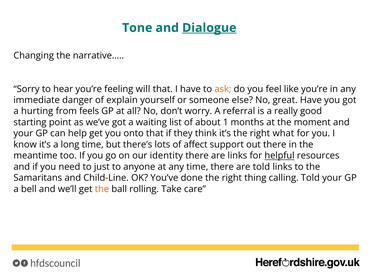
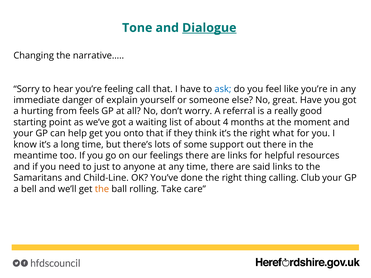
will: will -> call (143, 89)
ask colour: orange -> blue (223, 89)
1: 1 -> 4 (226, 122)
affect: affect -> some (196, 145)
identity: identity -> feelings (166, 156)
helpful underline: present -> none (280, 156)
are told: told -> said (261, 167)
calling Told: Told -> Club (310, 178)
